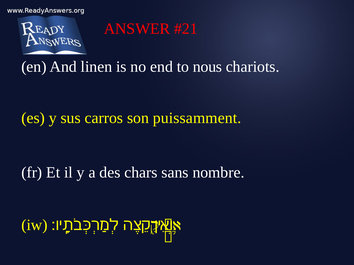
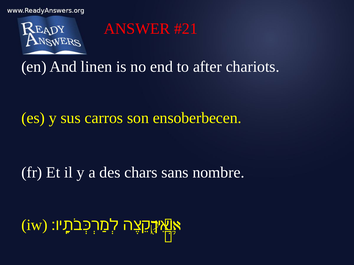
nous: nous -> after (207, 67)
puissamment: puissamment -> ensoberbecen (197, 118)
